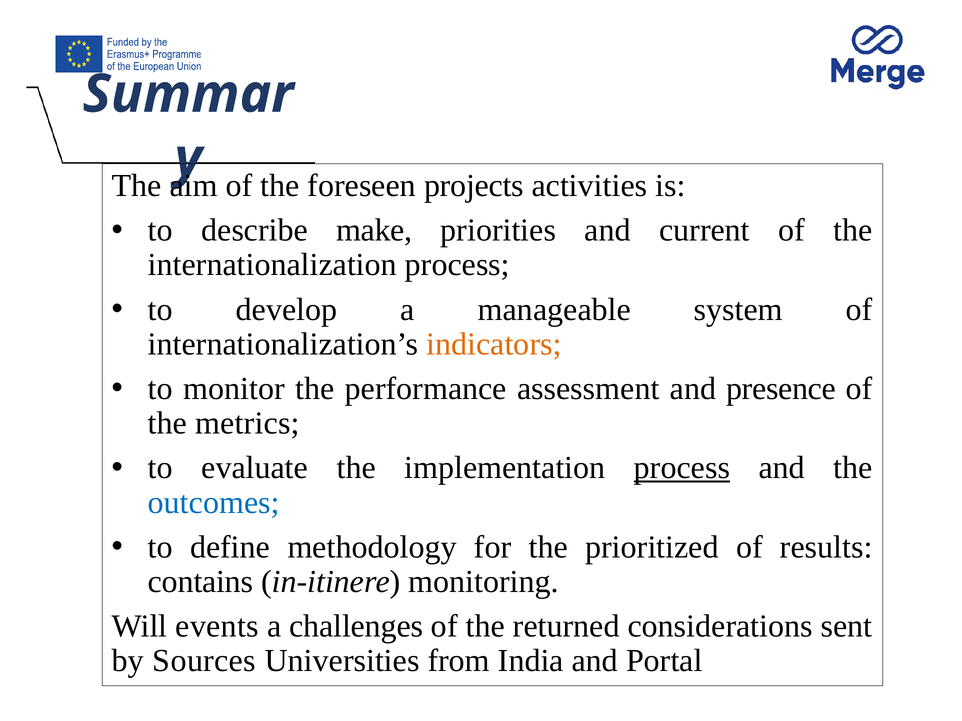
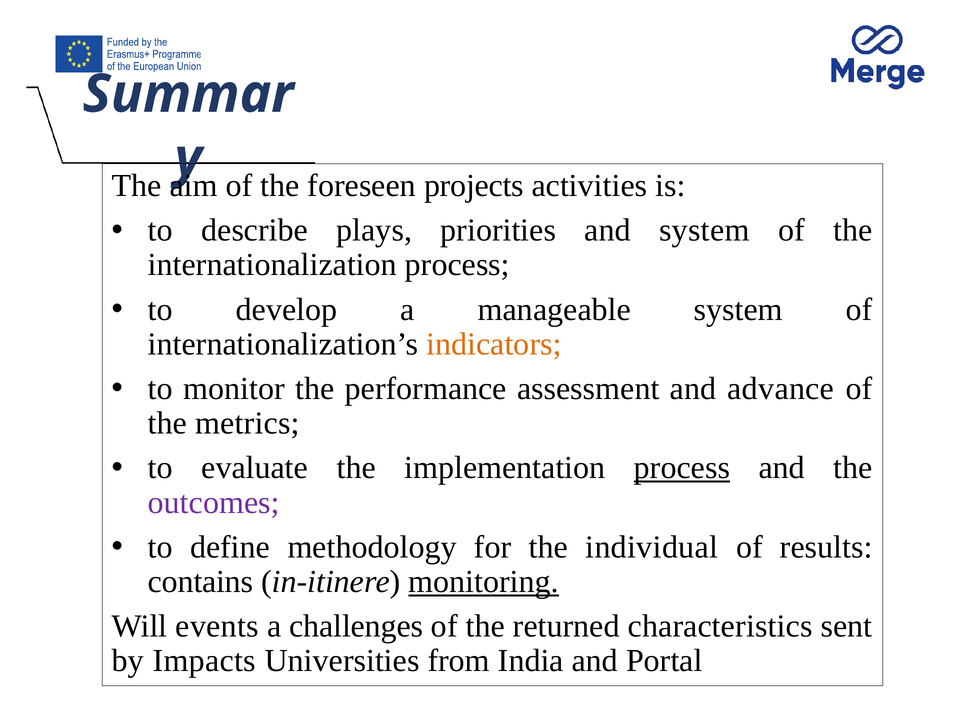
make: make -> plays (374, 230)
and current: current -> system (704, 230)
presence: presence -> advance (781, 389)
outcomes colour: blue -> purple (214, 503)
prioritized: prioritized -> individual (652, 547)
monitoring underline: none -> present (484, 582)
considerations: considerations -> characteristics (720, 627)
Sources: Sources -> Impacts (204, 661)
